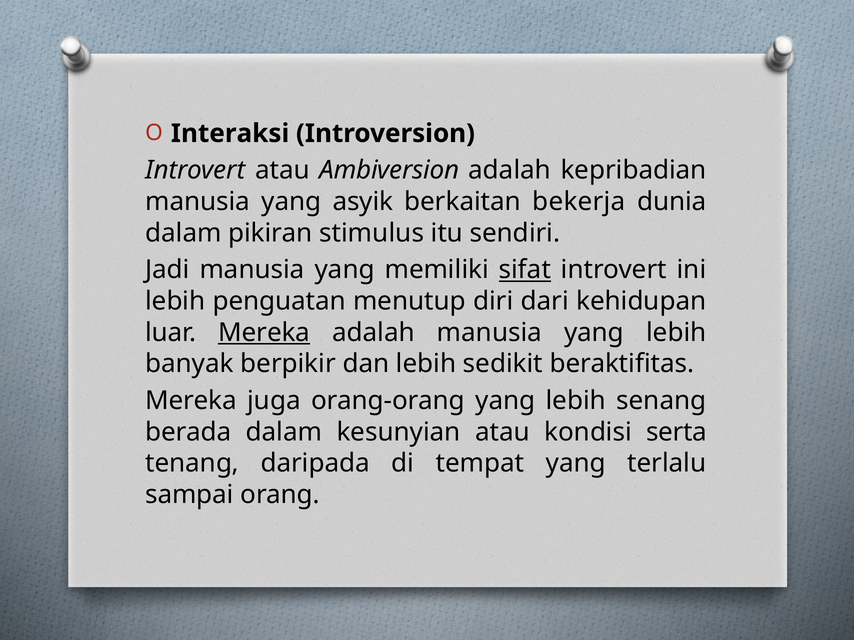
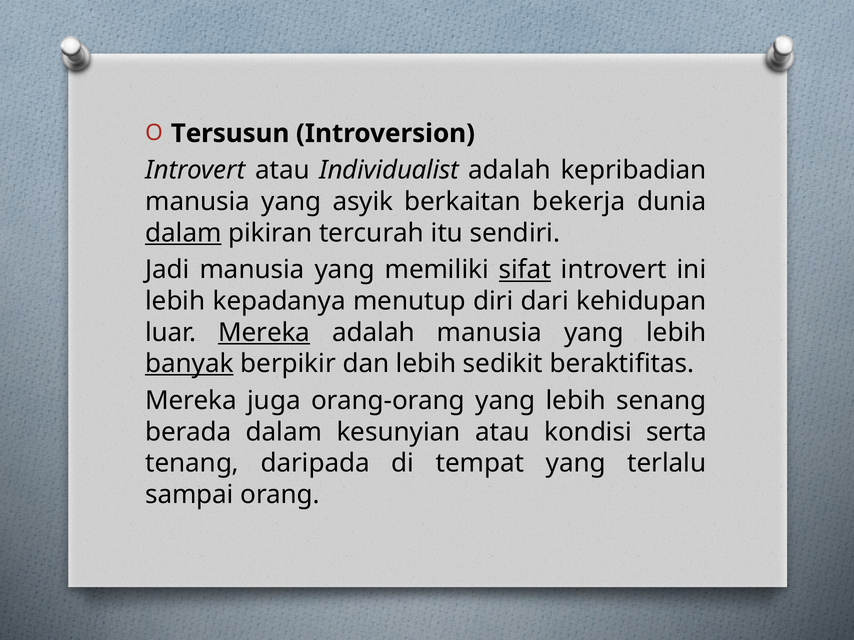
Interaksi: Interaksi -> Tersusun (230, 134)
Ambiversion: Ambiversion -> Individualist (389, 170)
dalam underline: none -> present (183, 233)
stimulus: stimulus -> tercurah (372, 233)
penguatan: penguatan -> kepadanya (279, 301)
banyak underline: none -> present (189, 364)
